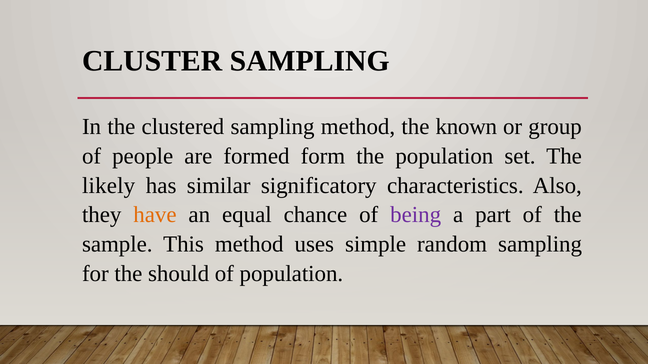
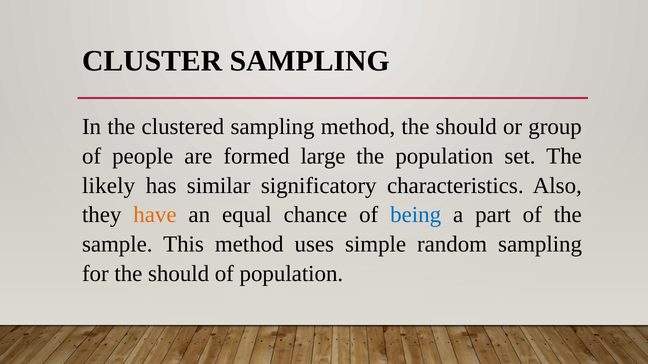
method the known: known -> should (466, 127)
form: form -> large (323, 156)
being colour: purple -> blue (416, 215)
